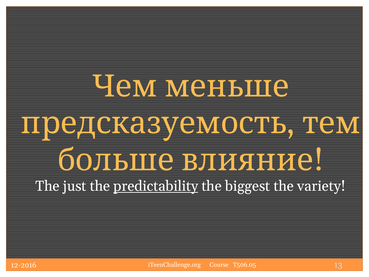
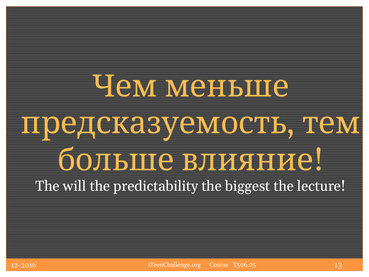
just: just -> will (75, 186)
predictability underline: present -> none (156, 186)
variety: variety -> lecture (321, 186)
